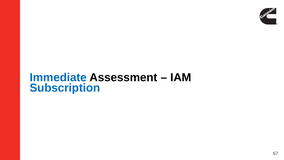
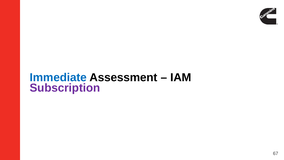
Subscription colour: blue -> purple (65, 88)
